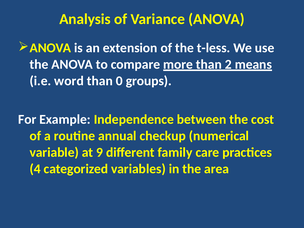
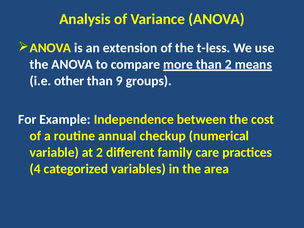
word: word -> other (69, 81)
0: 0 -> 9 (119, 81)
at 9: 9 -> 2 (100, 152)
